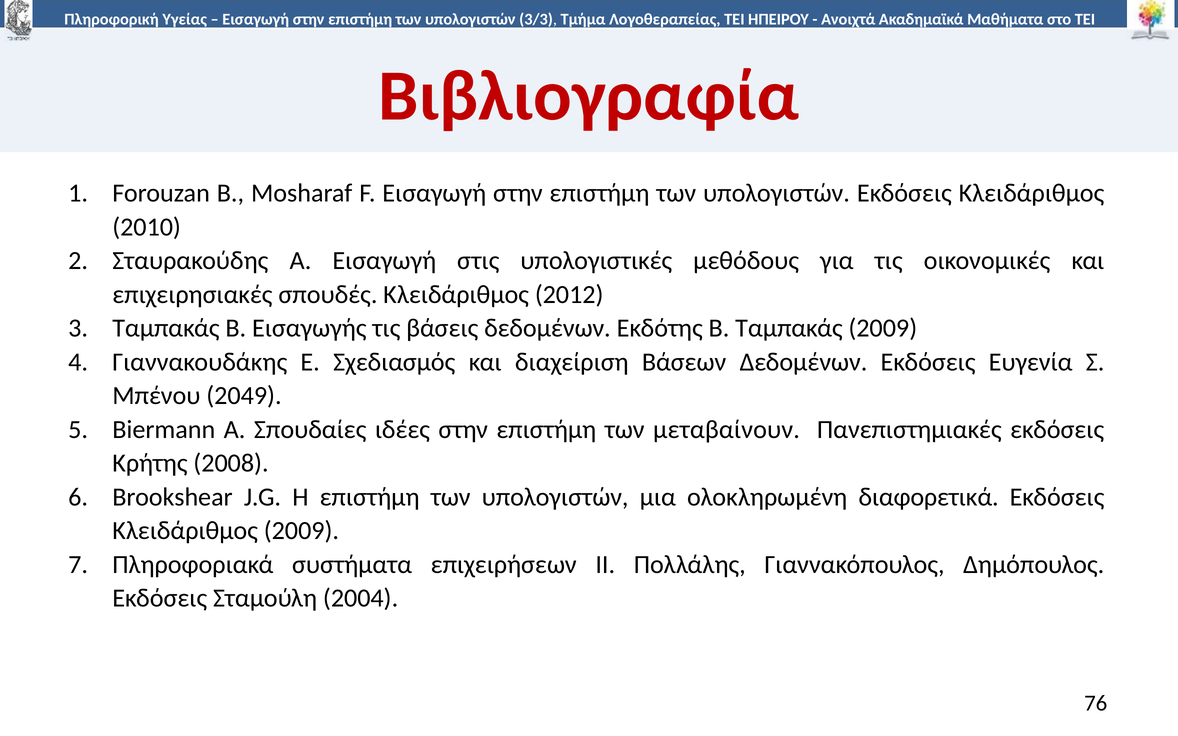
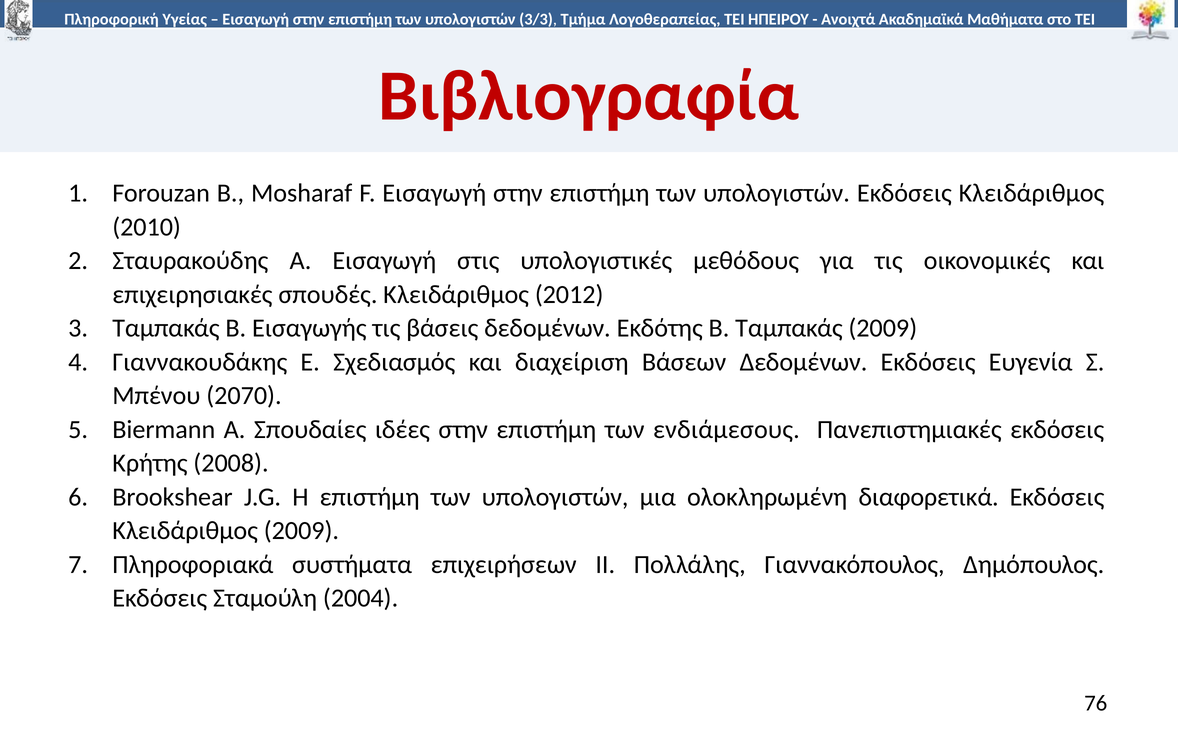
2049: 2049 -> 2070 (244, 396)
μεταβαίνουν: μεταβαίνουν -> ενδιάμεσους (726, 430)
